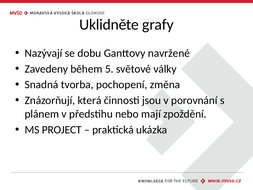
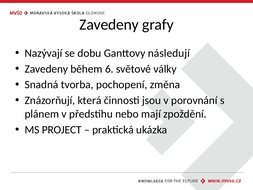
Uklidněte: Uklidněte -> Zavedeny (109, 24)
navržené: navržené -> následují (169, 53)
5: 5 -> 6 (109, 69)
